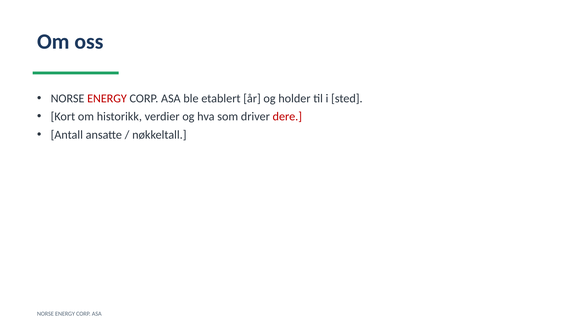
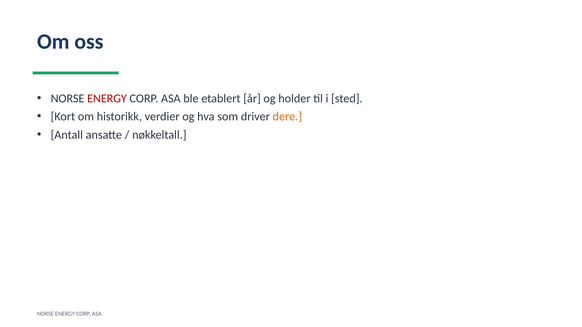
dere colour: red -> orange (287, 117)
